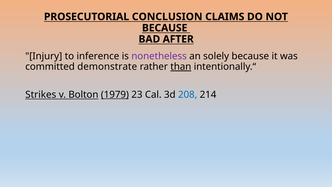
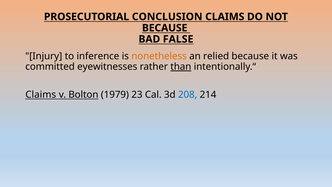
AFTER: AFTER -> FALSE (178, 39)
nonetheless colour: purple -> orange (159, 56)
solely: solely -> relied (216, 56)
demonstrate: demonstrate -> eyewitnesses (107, 67)
Strikes: Strikes -> Claims (41, 94)
1979 underline: present -> none (115, 94)
